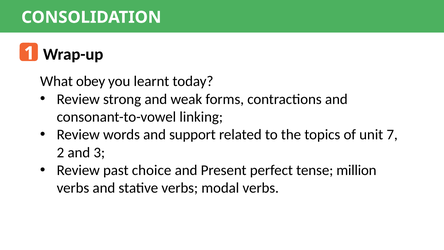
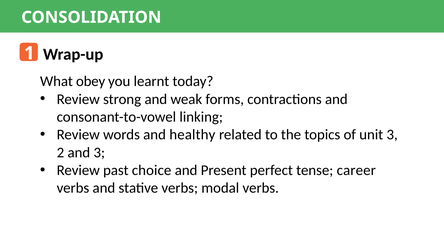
support: support -> healthy (192, 135)
unit 7: 7 -> 3 (392, 135)
million: million -> career (356, 170)
